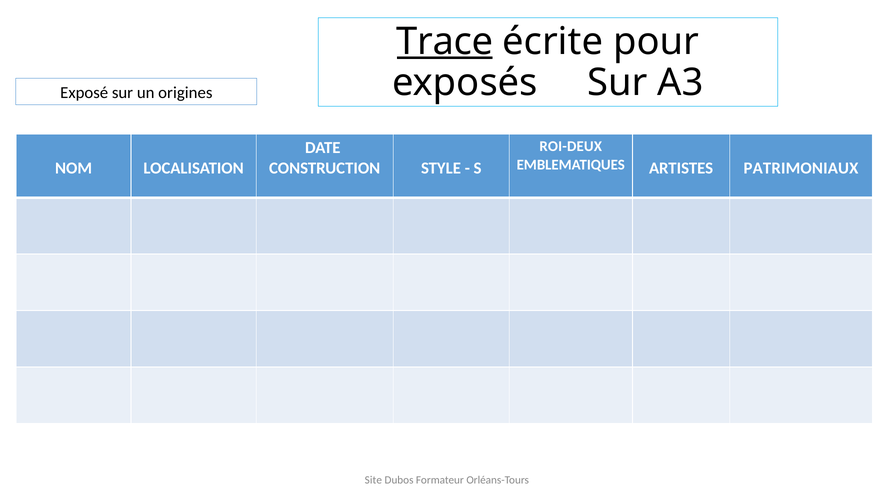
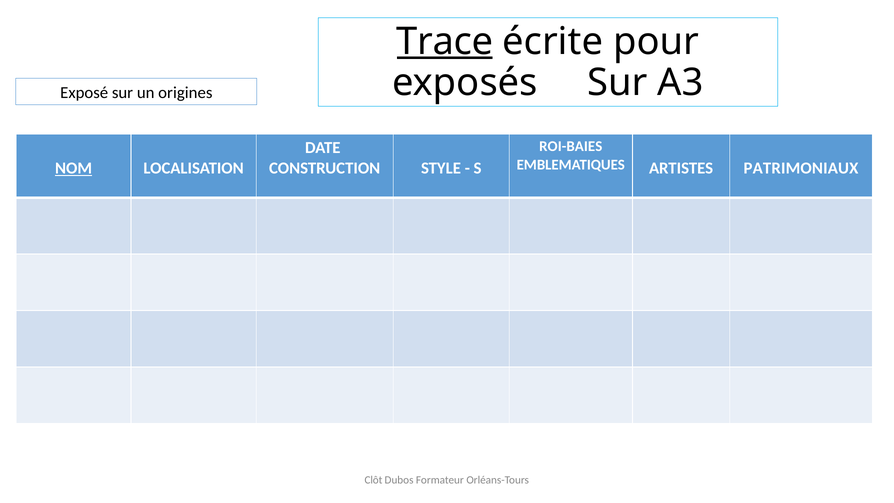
ROI-DEUX: ROI-DEUX -> ROI-BAIES (571, 147)
NOM underline: none -> present (74, 168)
Site: Site -> Clôt (373, 480)
